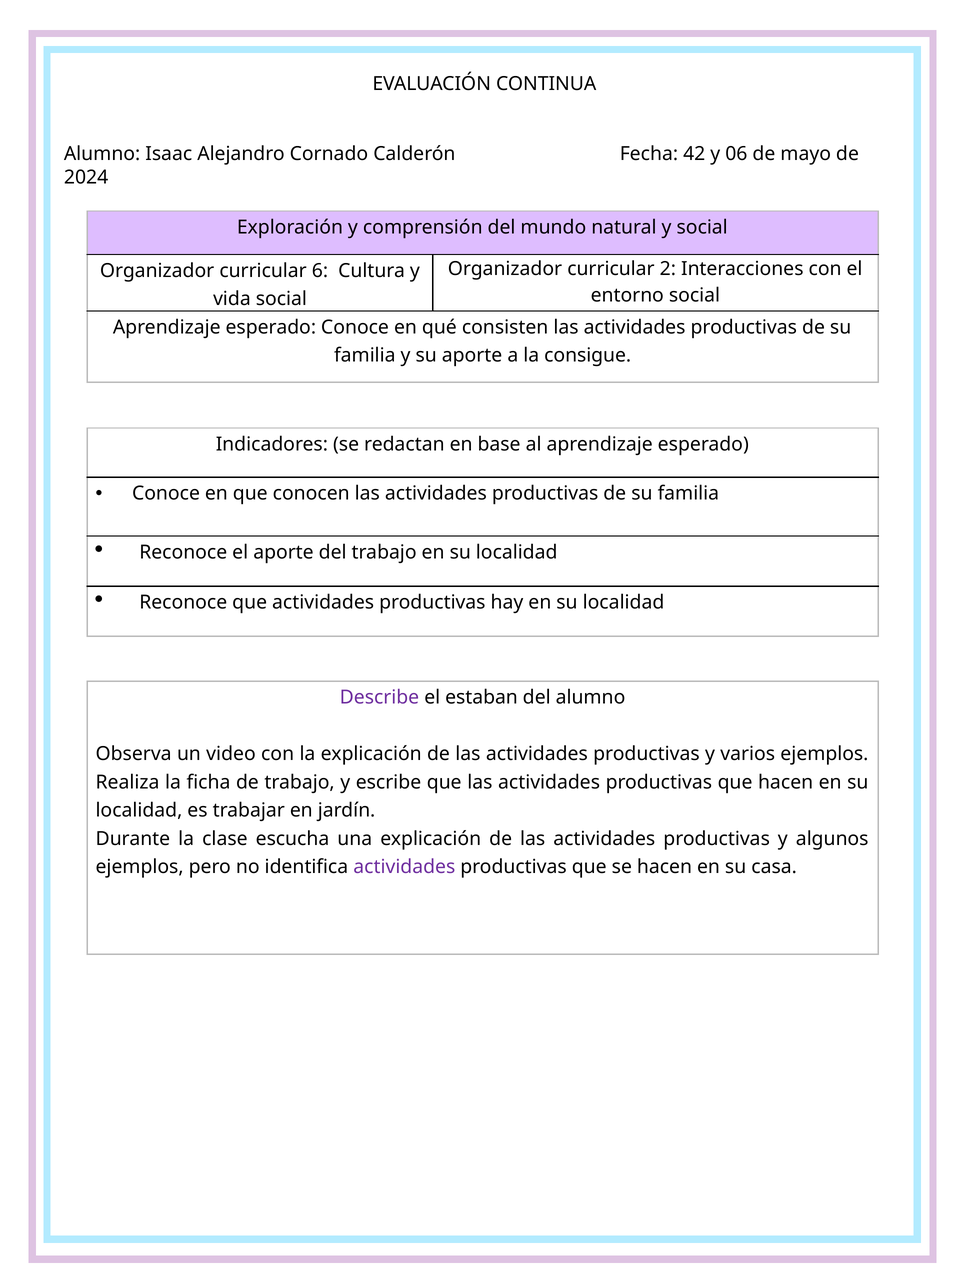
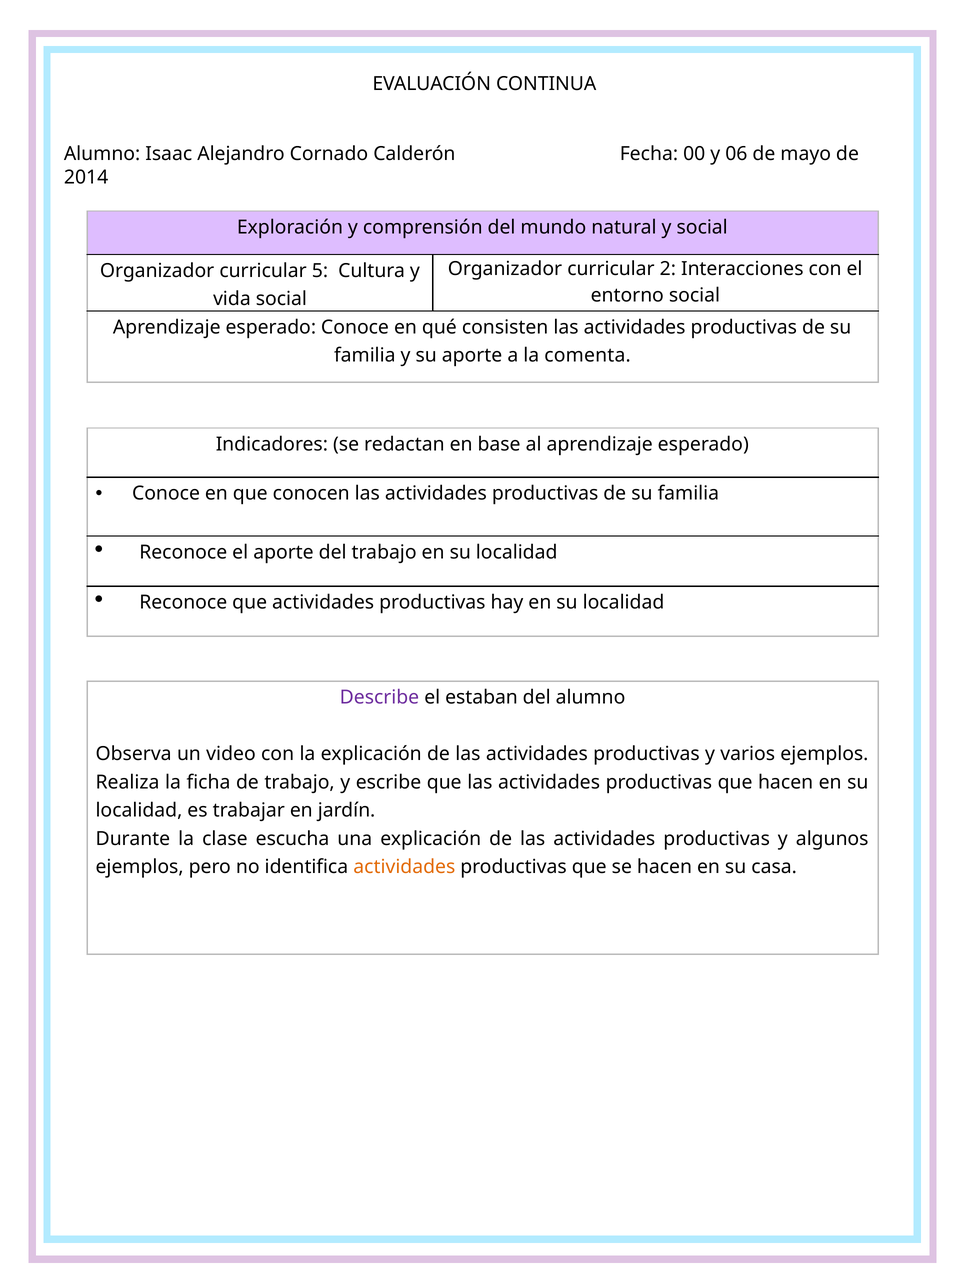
42: 42 -> 00 (694, 154)
2024: 2024 -> 2014 (86, 177)
6: 6 -> 5 (320, 271)
consigue: consigue -> comenta (588, 356)
actividades colour: purple -> orange (404, 867)
